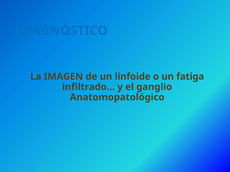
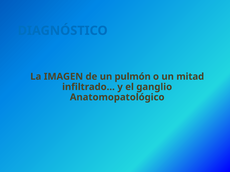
linfoide: linfoide -> pulmón (133, 77)
fatiga: fatiga -> mitad (190, 77)
